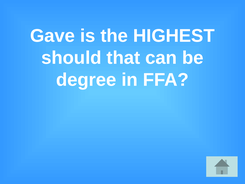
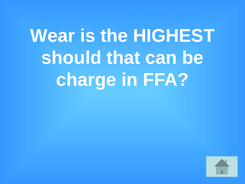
Gave: Gave -> Wear (53, 36)
degree: degree -> charge (86, 80)
